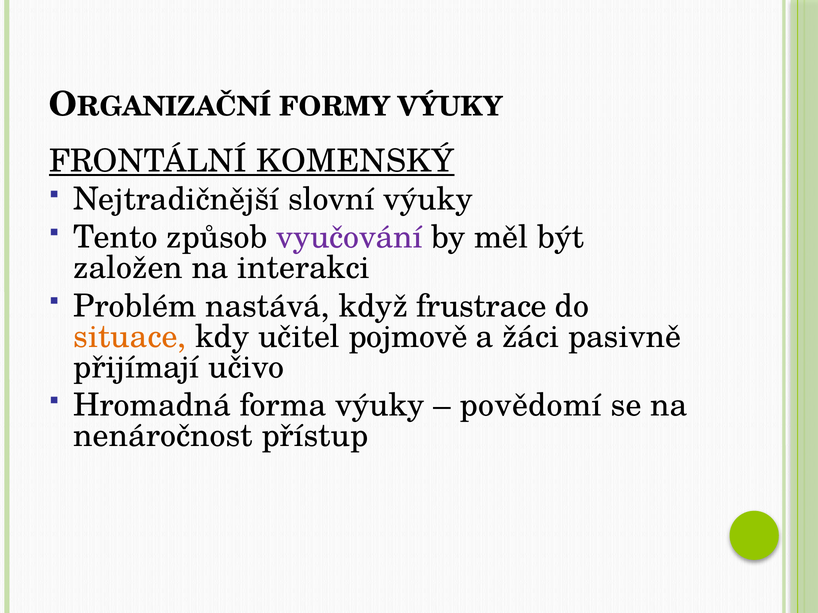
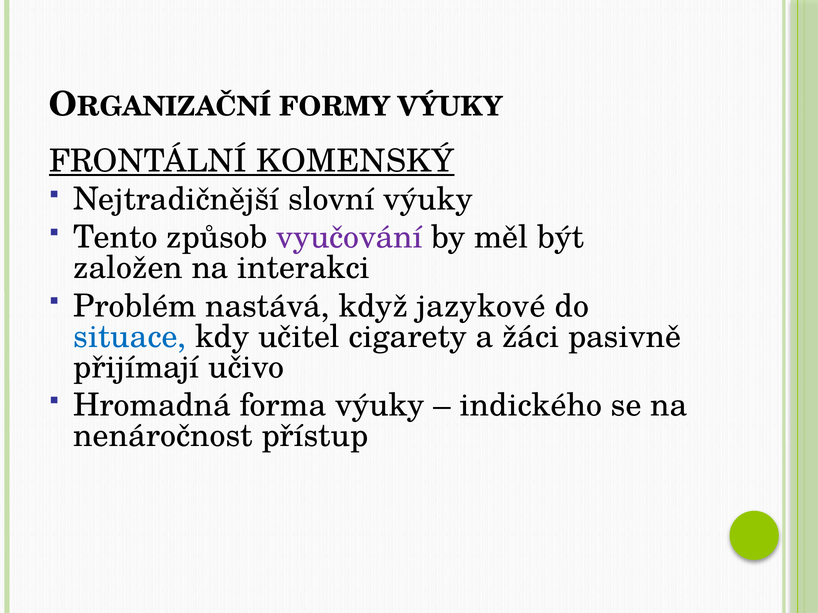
frustrace: frustrace -> jazykové (481, 306)
situace colour: orange -> blue (130, 337)
pojmově: pojmově -> cigarety (408, 337)
povědomí: povědomí -> indického (531, 406)
